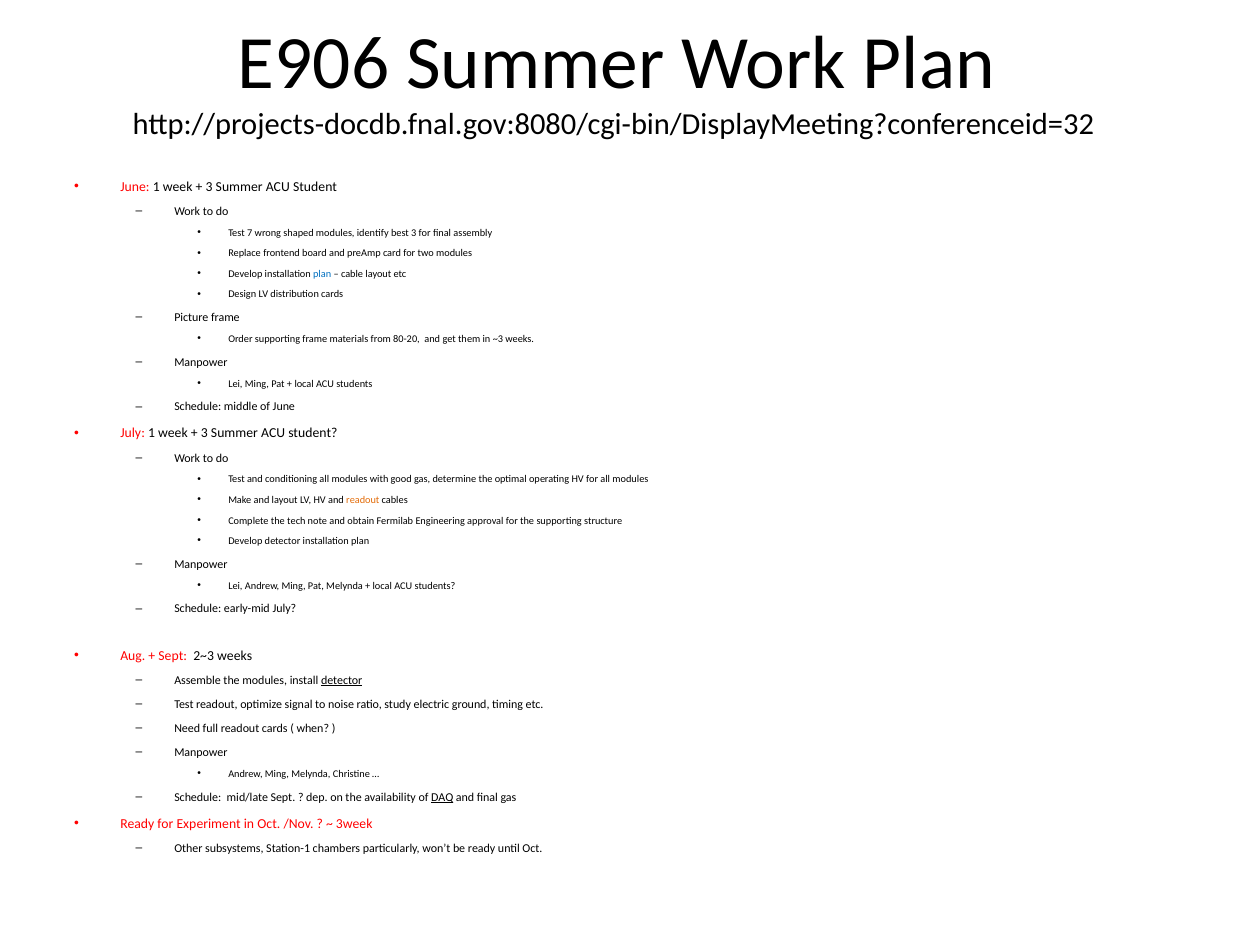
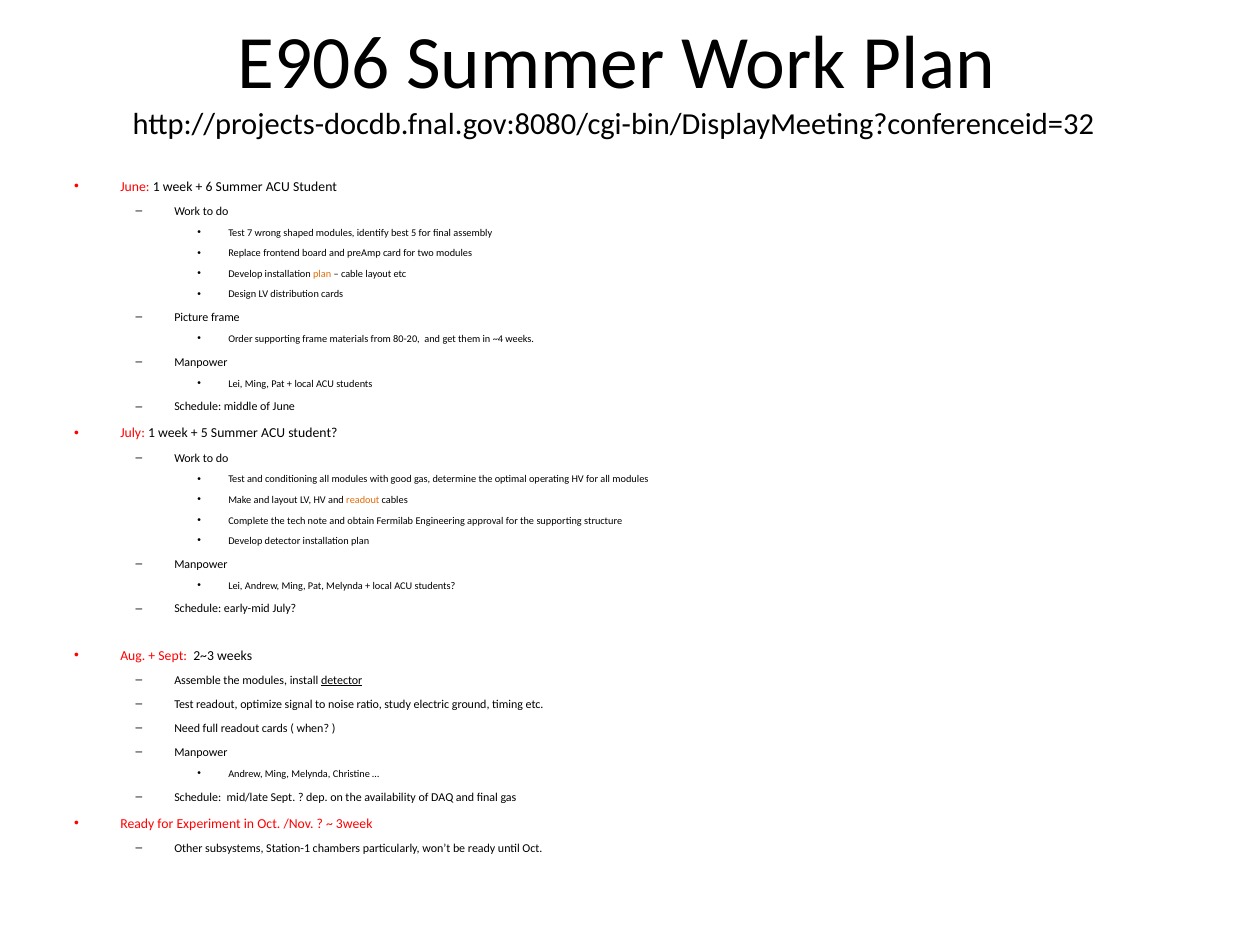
3: 3 -> 6 (209, 187)
best 3: 3 -> 5 (414, 233)
plan colour: blue -> orange (322, 274)
~3: ~3 -> ~4 (498, 339)
3: 3 -> 5 (204, 433)
DAQ underline: present -> none (442, 798)
